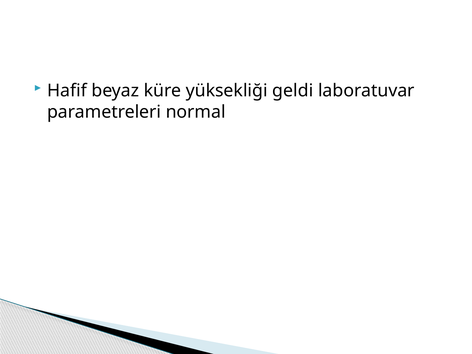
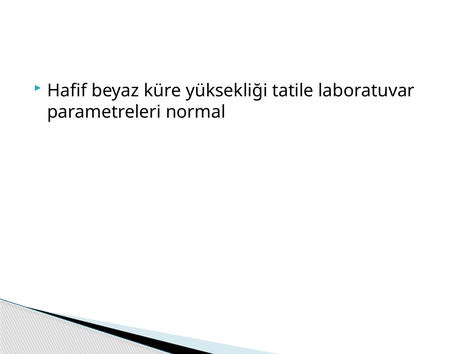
geldi: geldi -> tatile (293, 91)
